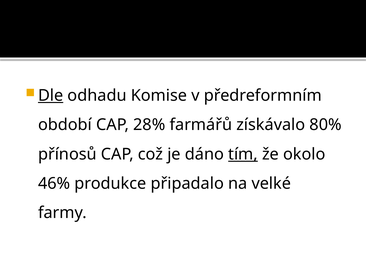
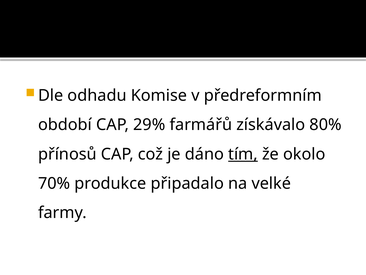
Dle underline: present -> none (51, 95)
28%: 28% -> 29% (149, 125)
46%: 46% -> 70% (54, 183)
